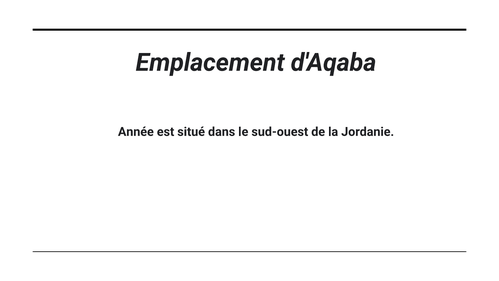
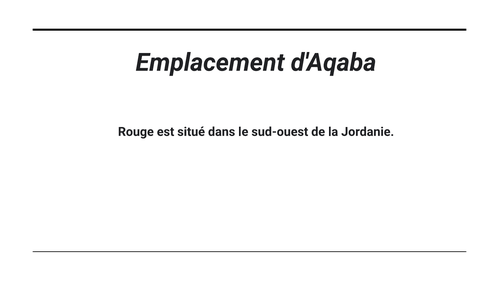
Année: Année -> Rouge (136, 132)
